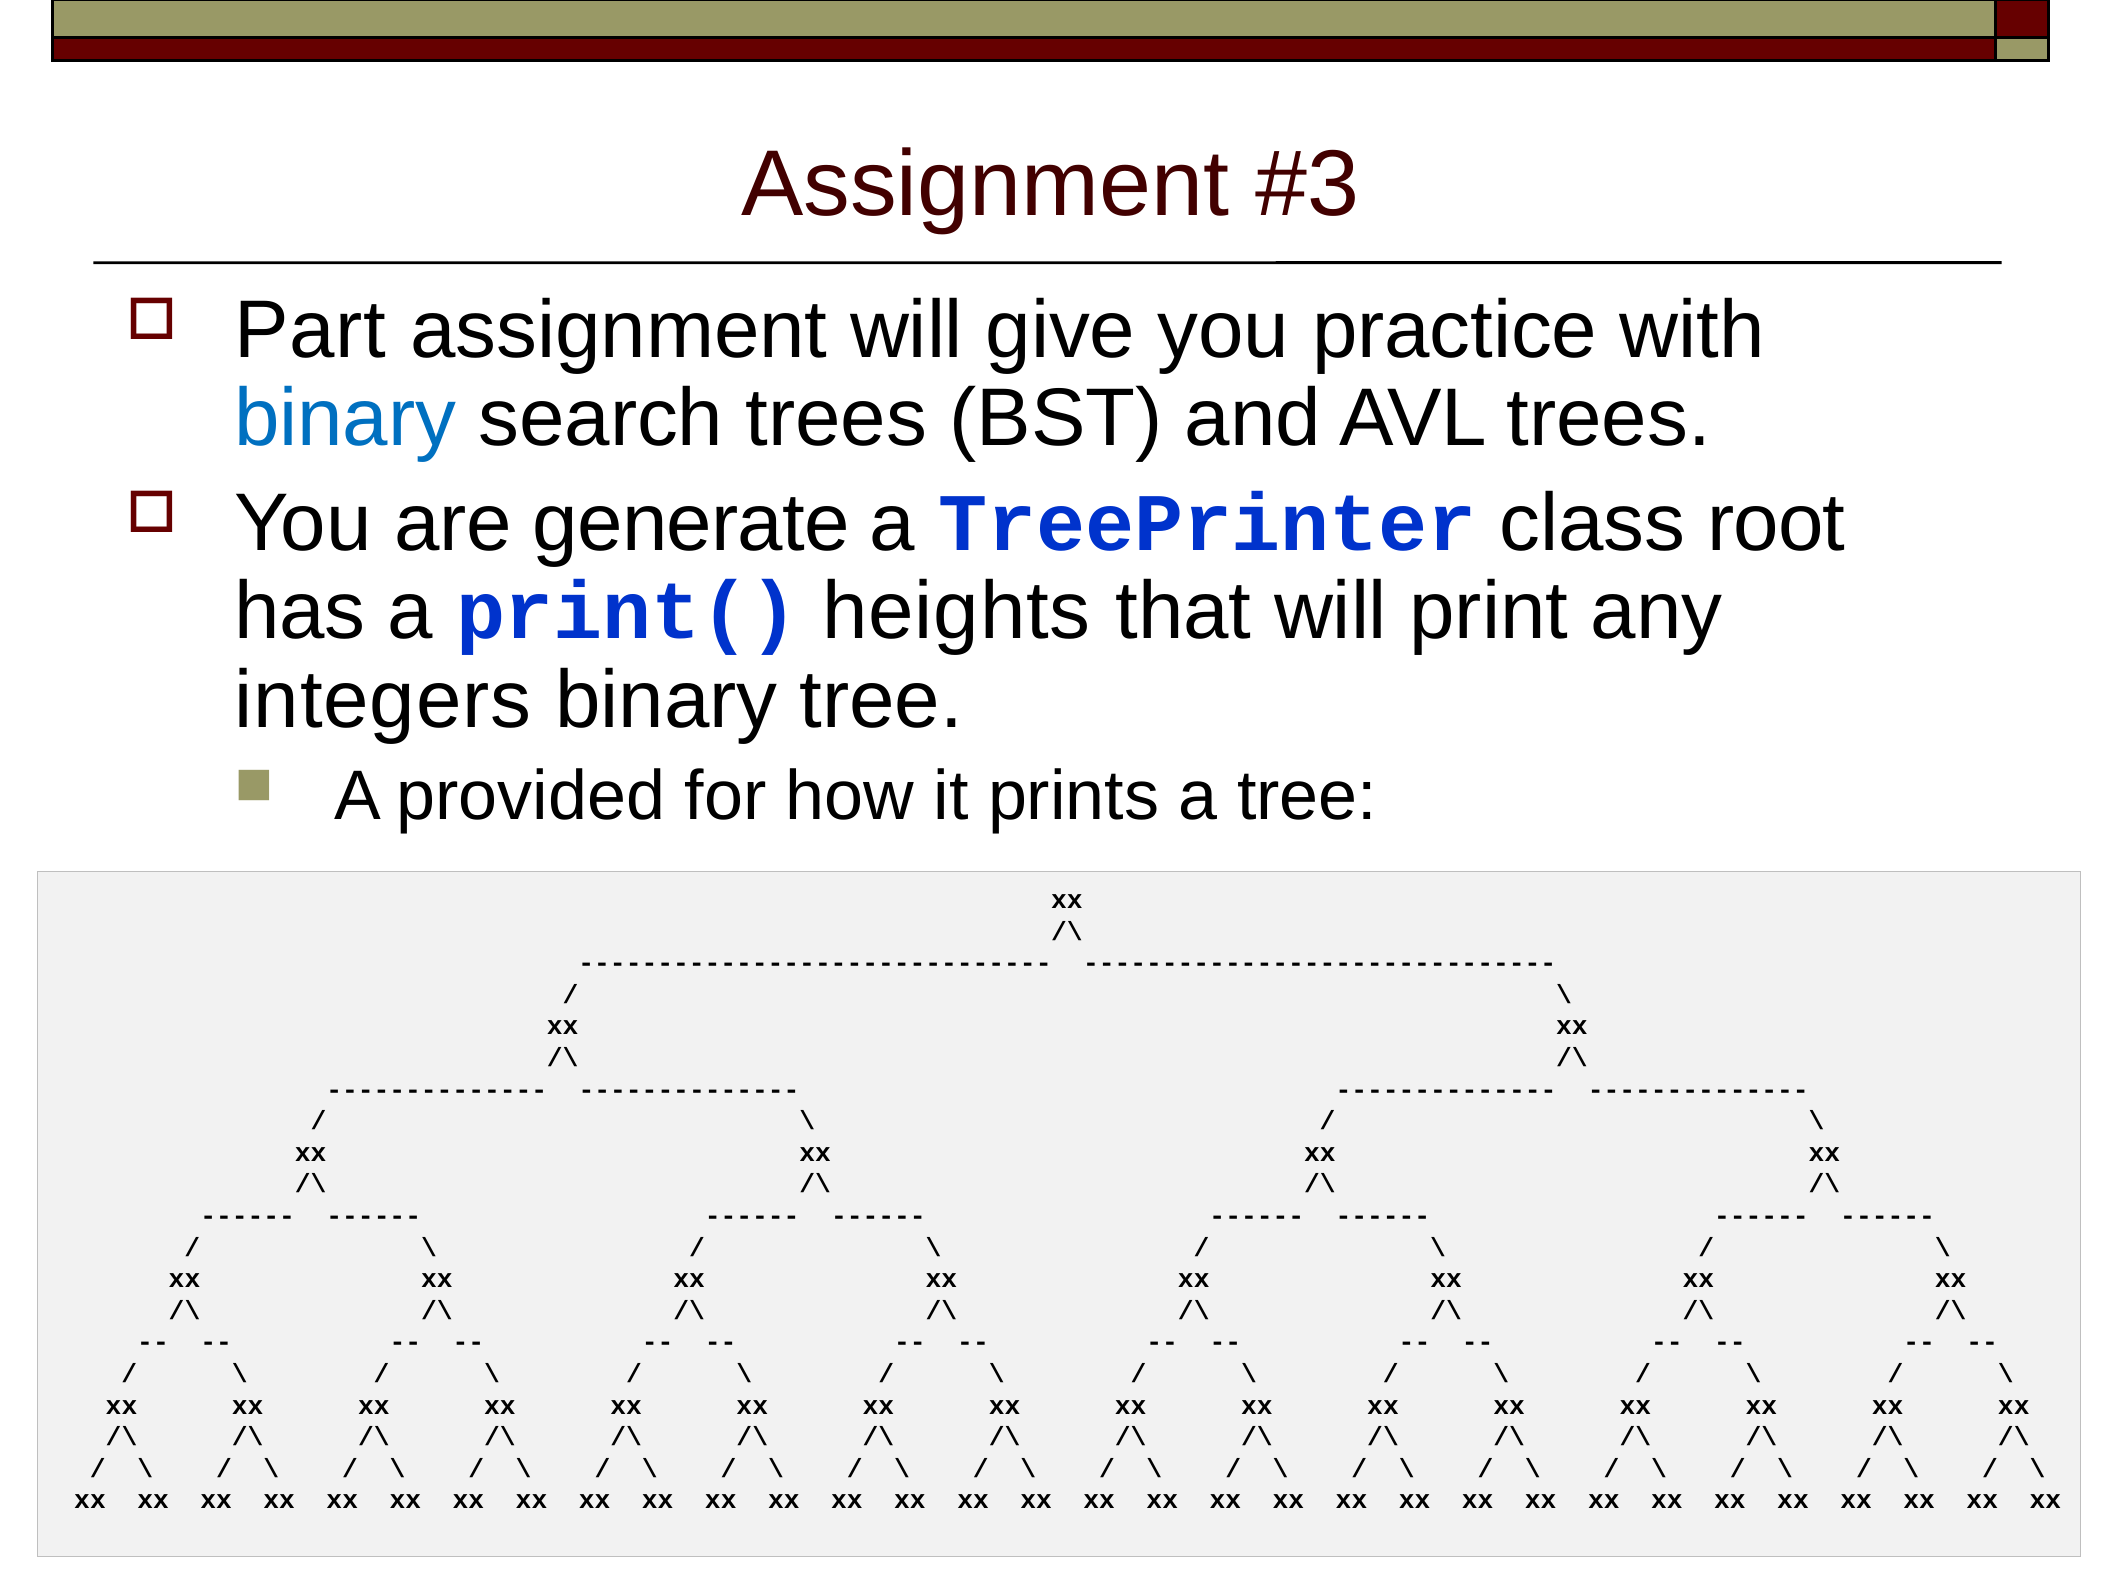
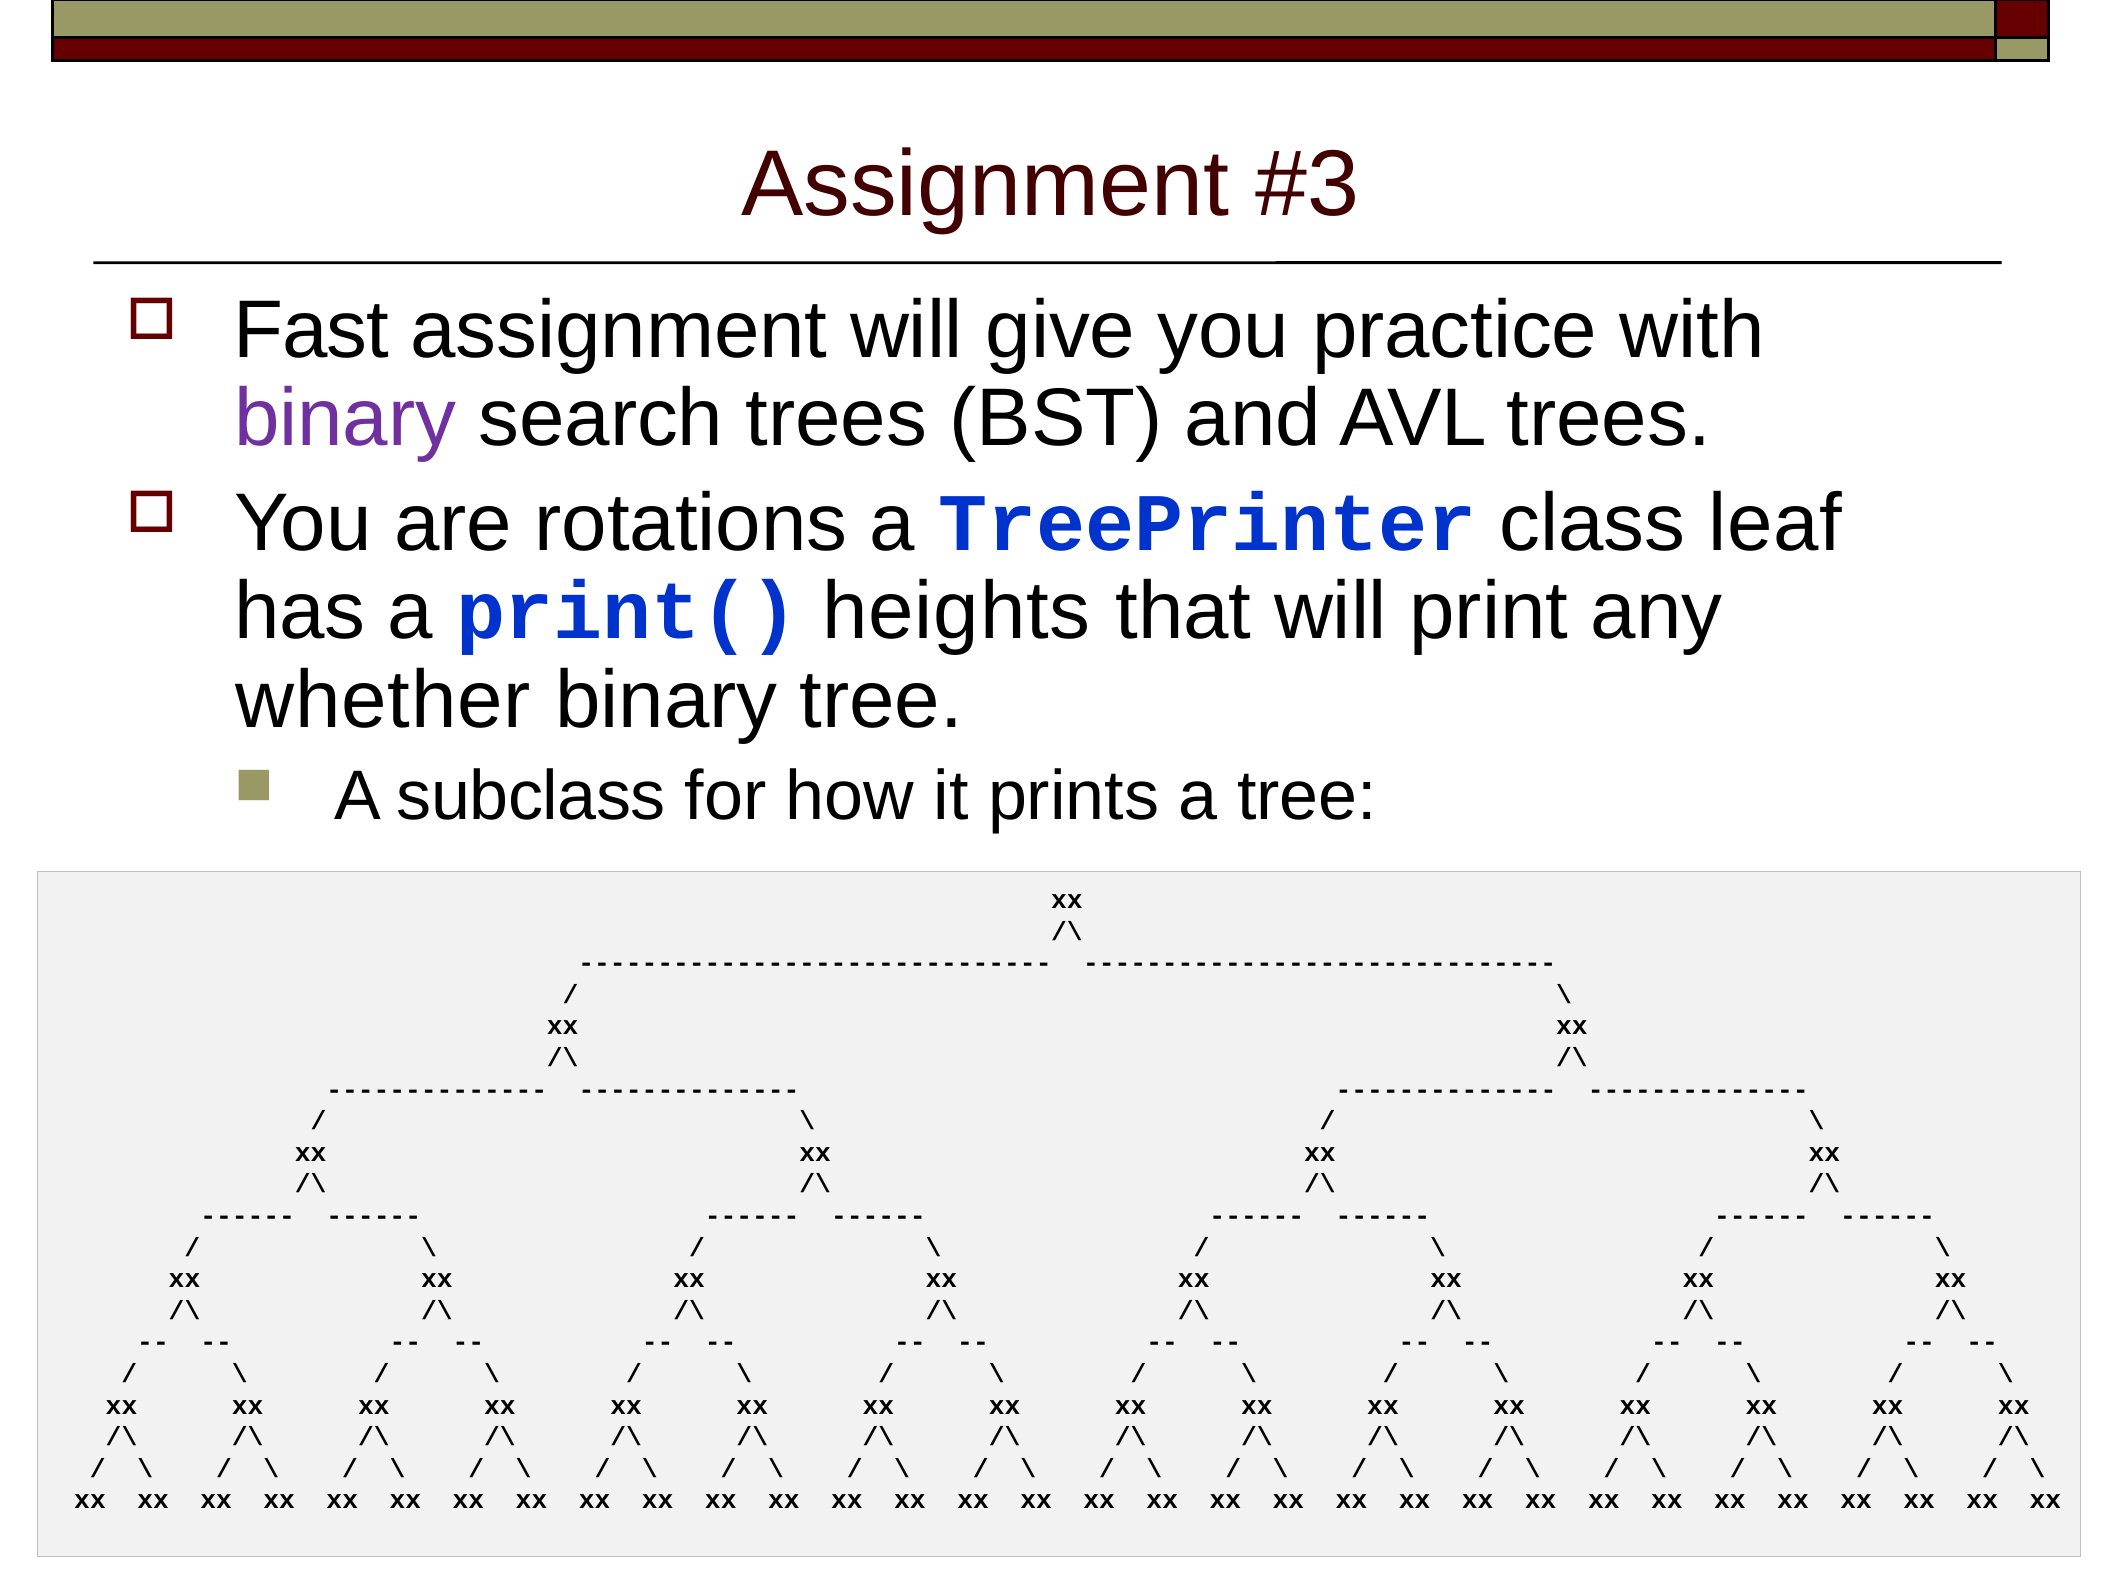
Part: Part -> Fast (311, 331)
binary colour: blue -> purple (345, 419)
generate: generate -> rotations (691, 524)
root: root -> leaf (1775, 524)
integers: integers -> whether (383, 700)
provided: provided -> subclass (531, 796)
